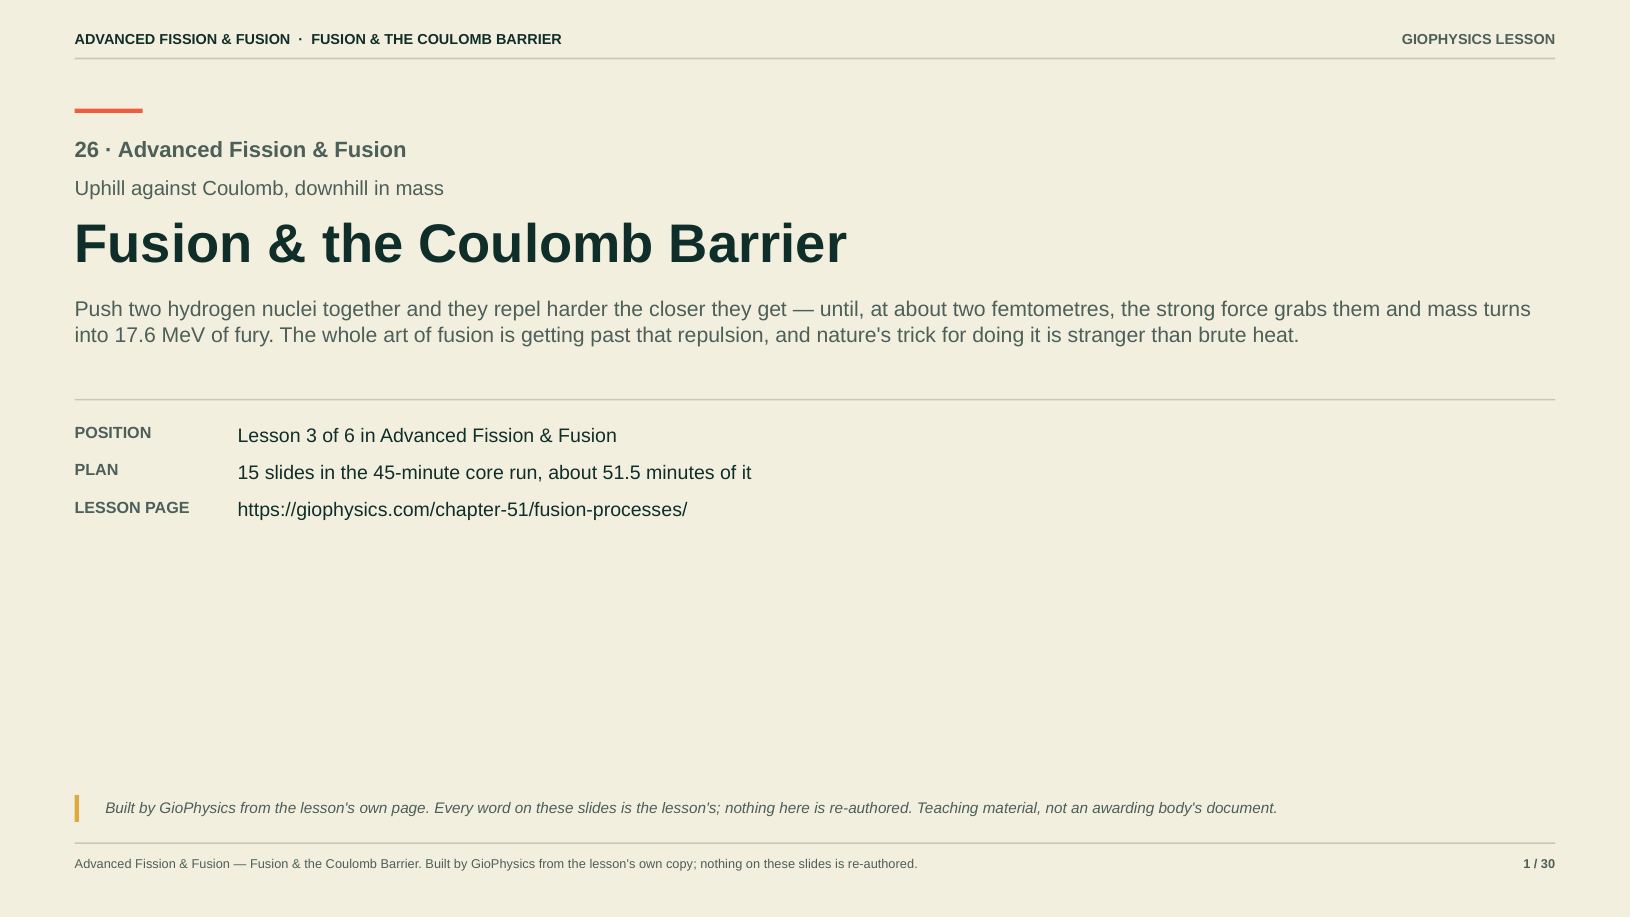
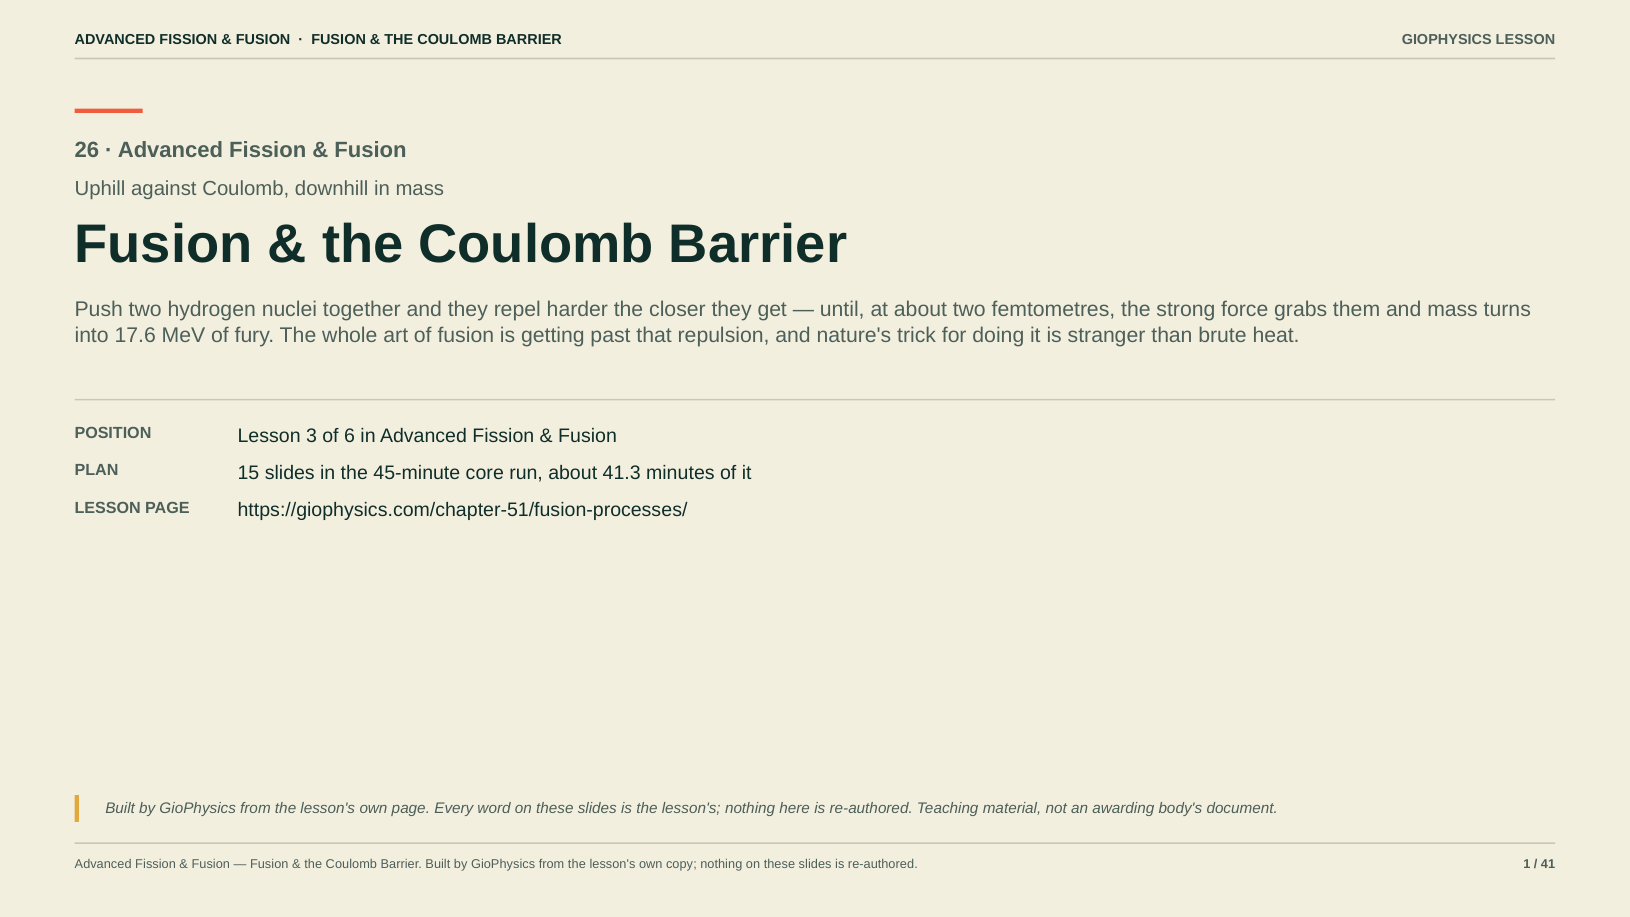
51.5: 51.5 -> 41.3 (622, 473)
30: 30 -> 41 (1548, 864)
